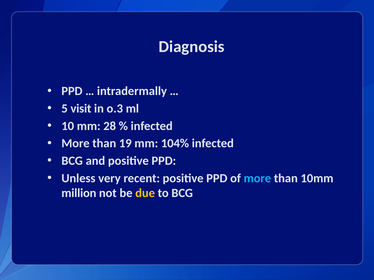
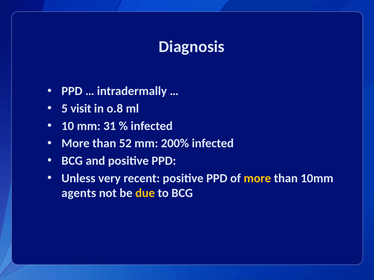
o.3: o.3 -> o.8 (115, 109)
28: 28 -> 31 (110, 126)
19: 19 -> 52 (125, 144)
104%: 104% -> 200% (175, 144)
more colour: light blue -> yellow (257, 178)
million: million -> agents (79, 193)
